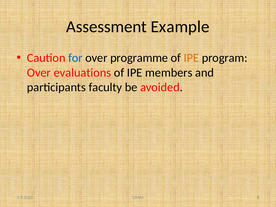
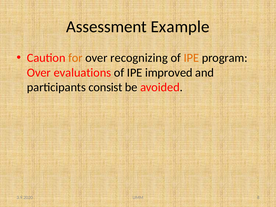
for colour: blue -> orange (75, 58)
programme: programme -> recognizing (139, 58)
members: members -> improved (169, 73)
faculty: faculty -> consist (105, 87)
